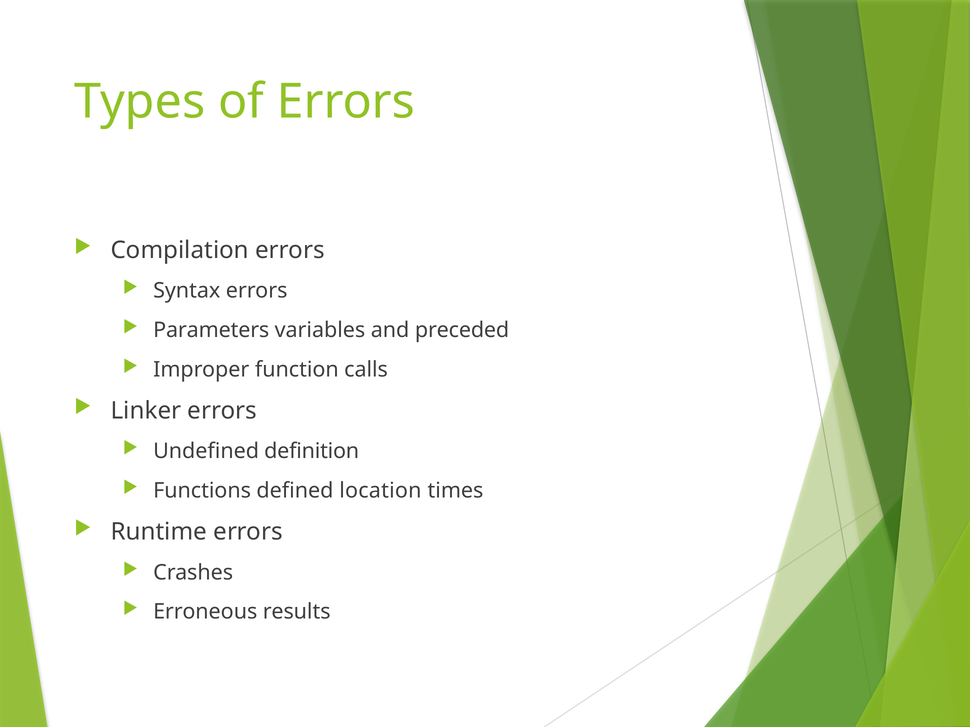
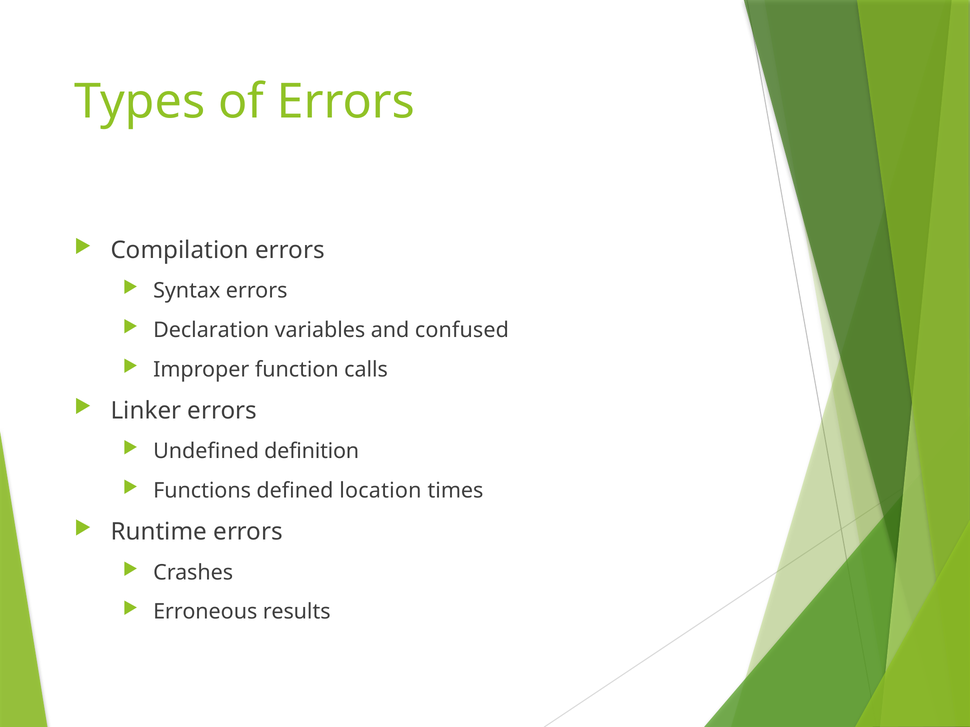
Parameters: Parameters -> Declaration (211, 330)
preceded: preceded -> confused (462, 330)
